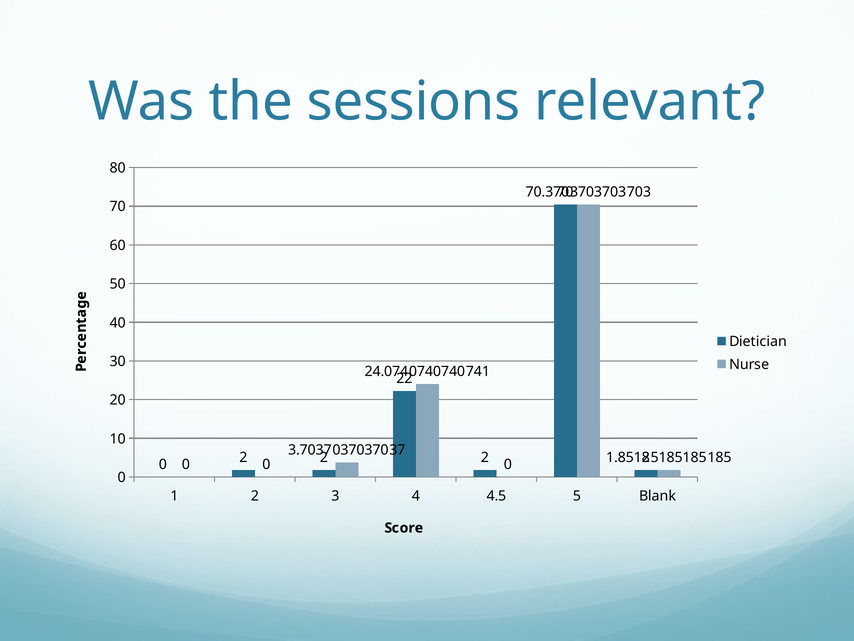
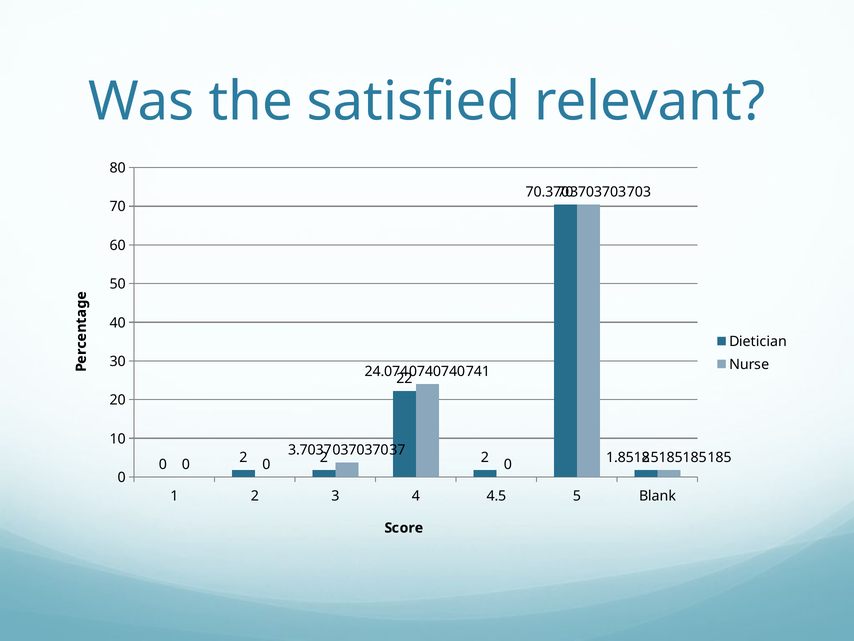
sessions: sessions -> satisfied (414, 102)
